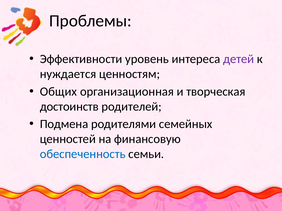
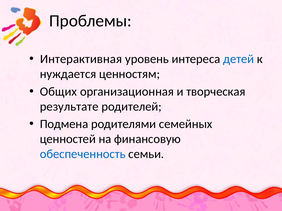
Эффективности: Эффективности -> Интерактивная (81, 59)
детей colour: purple -> blue (239, 59)
достоинств: достоинств -> результате (69, 107)
